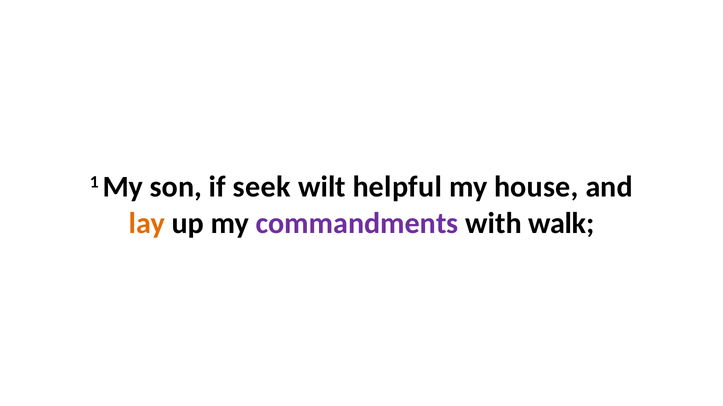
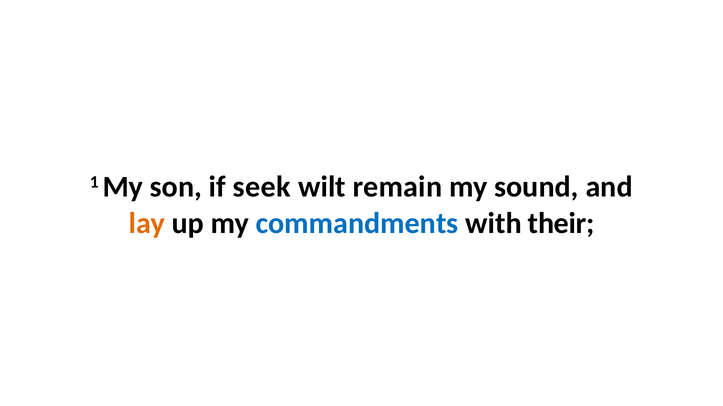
helpful: helpful -> remain (397, 187)
house: house -> sound (536, 187)
commandments colour: purple -> blue (357, 223)
walk: walk -> their (561, 223)
